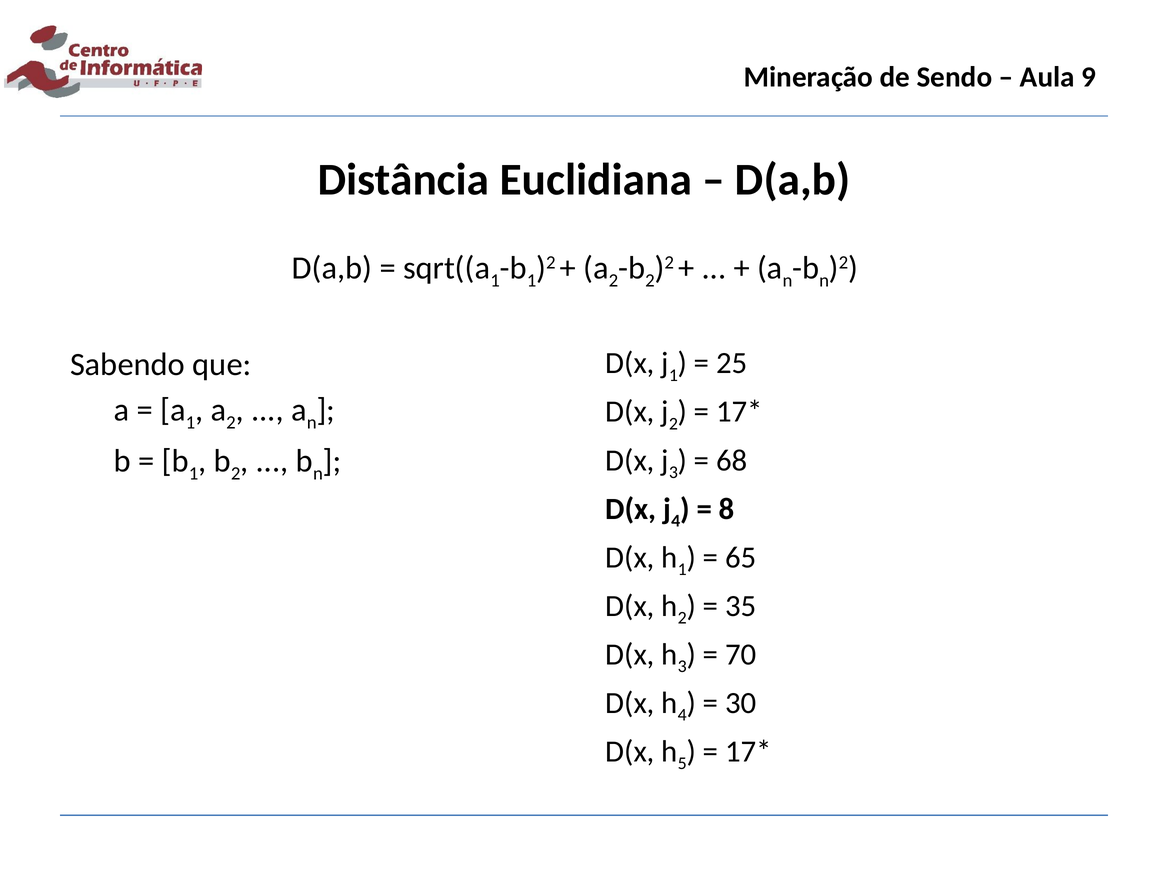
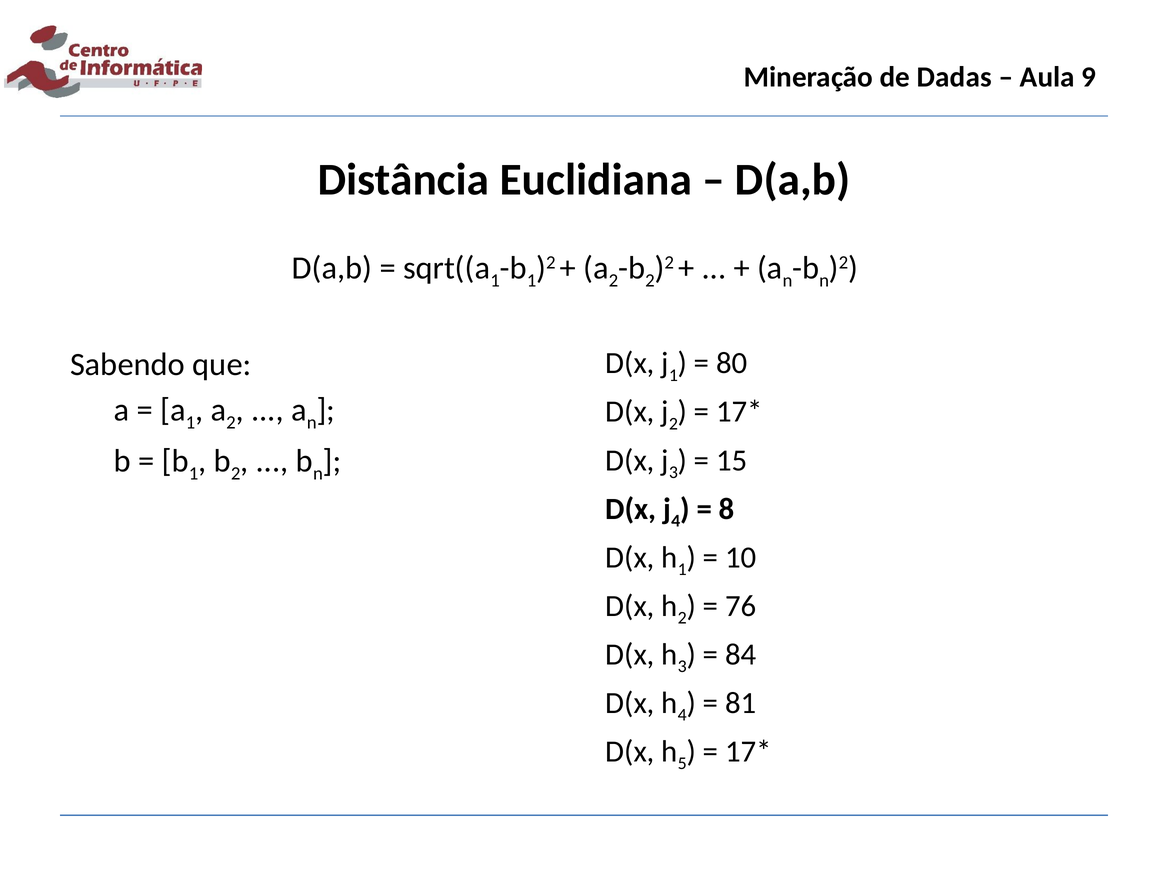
Sendo: Sendo -> Dadas (954, 77)
25: 25 -> 80 (732, 363)
68: 68 -> 15 (732, 460)
65: 65 -> 10 (741, 557)
35: 35 -> 76 (741, 606)
70: 70 -> 84 (741, 654)
30: 30 -> 81 (741, 703)
